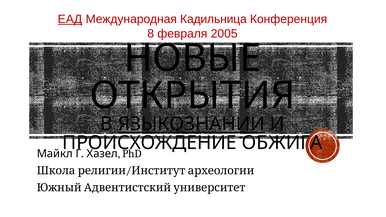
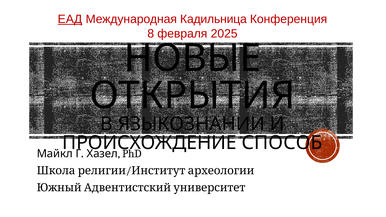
2005: 2005 -> 2025 (224, 34)
ЯЗЫКОЗНАНИИ underline: present -> none (191, 124)
ОБЖИГА: ОБЖИГА -> СПОСОБ (282, 143)
